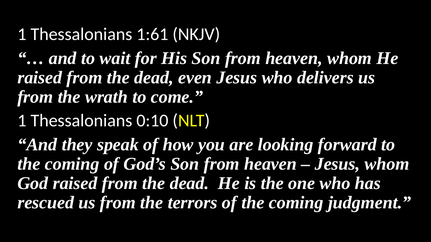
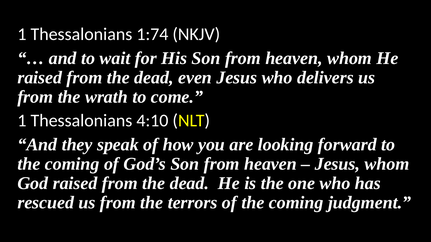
1:61: 1:61 -> 1:74 (152, 34)
0:10: 0:10 -> 4:10 (152, 121)
